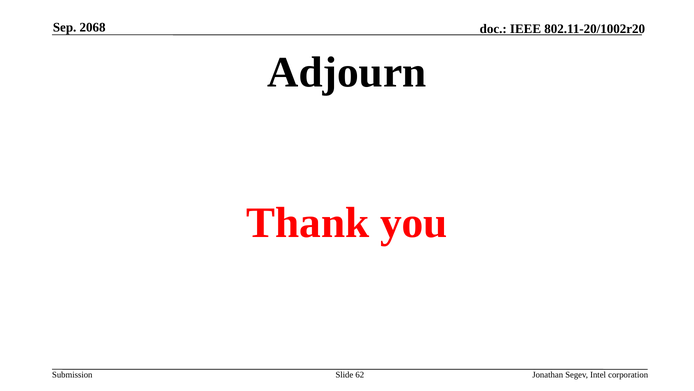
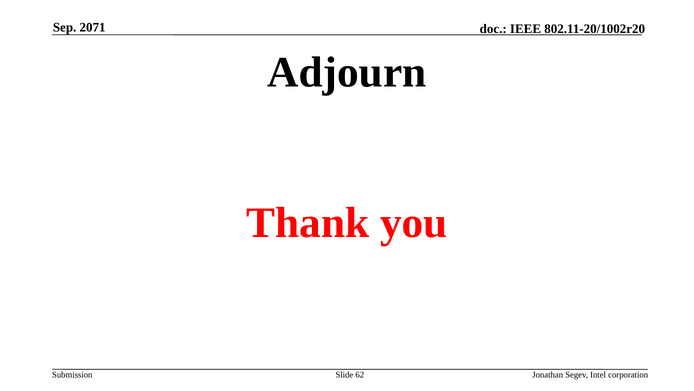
2068: 2068 -> 2071 (93, 28)
